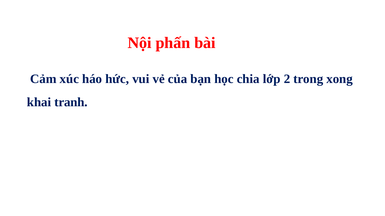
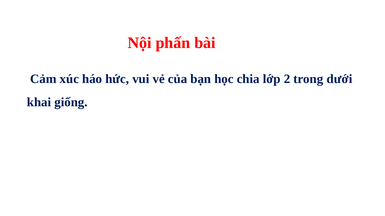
xong: xong -> dưới (340, 79)
tranh: tranh -> giống (71, 102)
